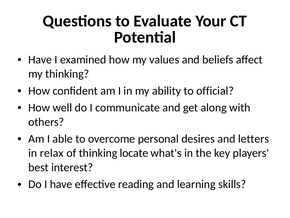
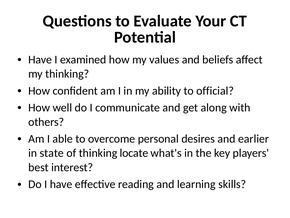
letters: letters -> earlier (254, 139)
relax: relax -> state (52, 153)
